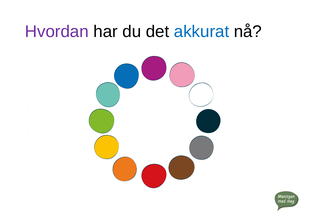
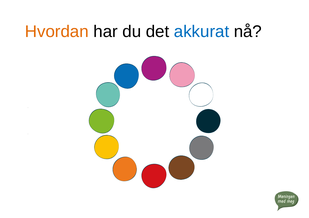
Hvordan colour: purple -> orange (57, 32)
